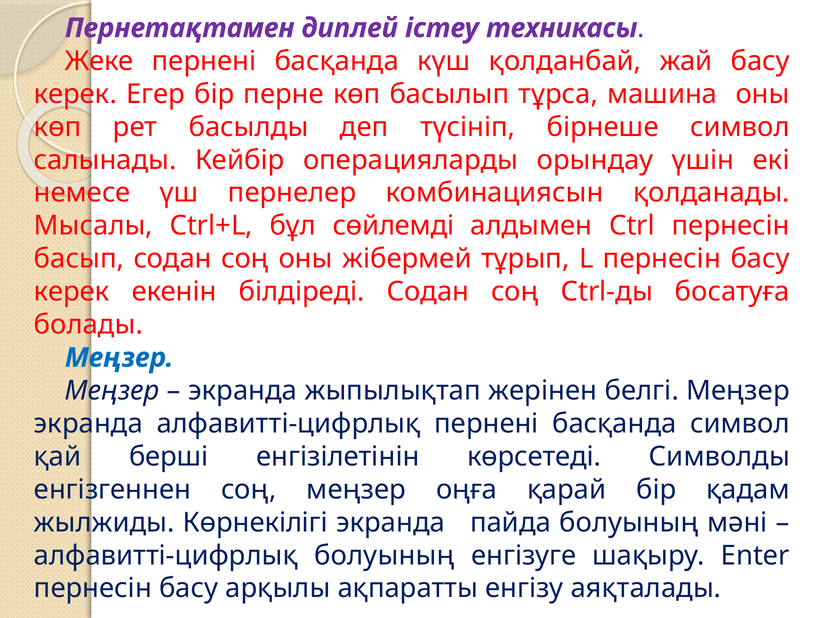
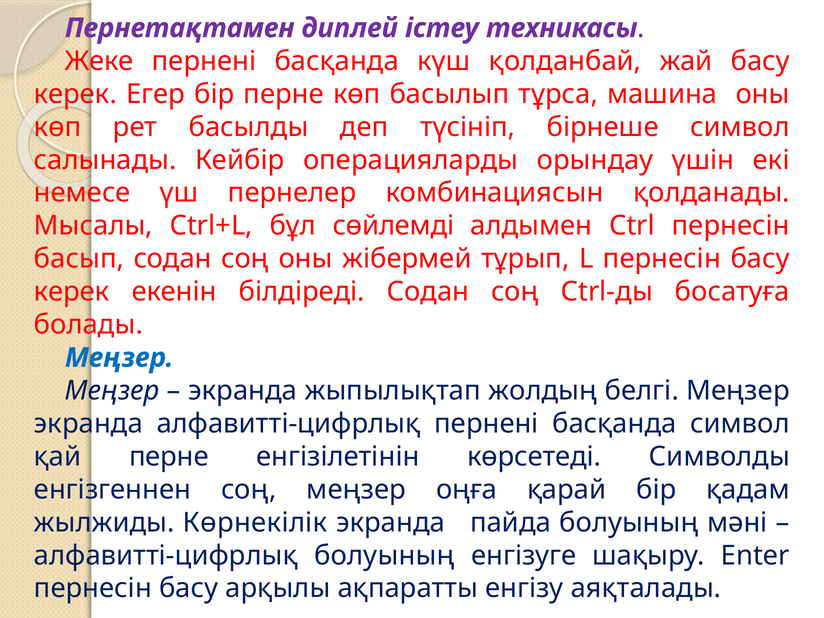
жерінен: жерінен -> жолдың (543, 391)
қай берші: берші -> перне (169, 457)
Көрнекілігі: Көрнекілігі -> Көрнекілік (255, 523)
